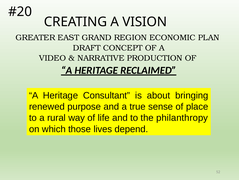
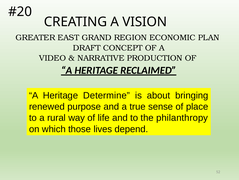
Consultant: Consultant -> Determine (107, 95)
